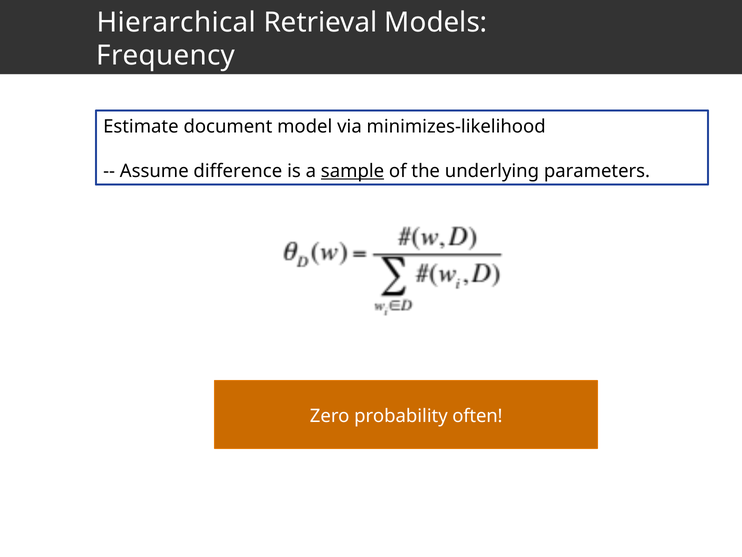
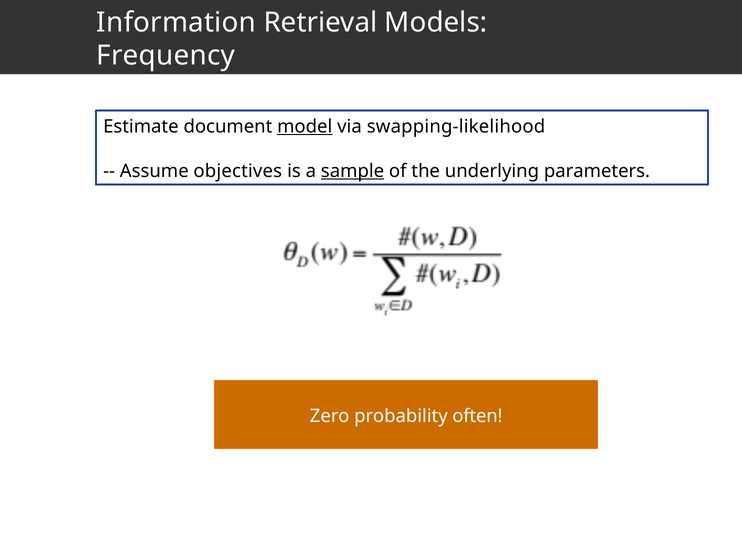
Hierarchical: Hierarchical -> Information (176, 22)
model underline: none -> present (305, 127)
minimizes-likelihood: minimizes-likelihood -> swapping-likelihood (456, 127)
difference: difference -> objectives (238, 171)
